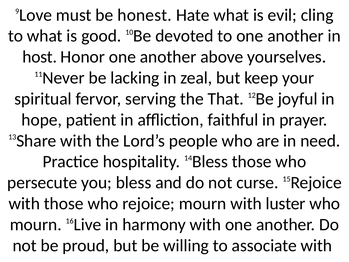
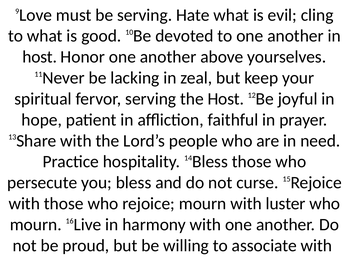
be honest: honest -> serving (145, 15)
the That: That -> Host (226, 99)
